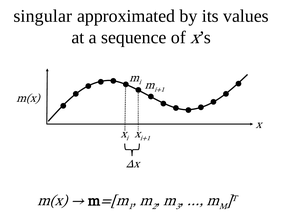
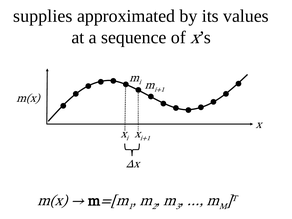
singular: singular -> supplies (43, 16)
